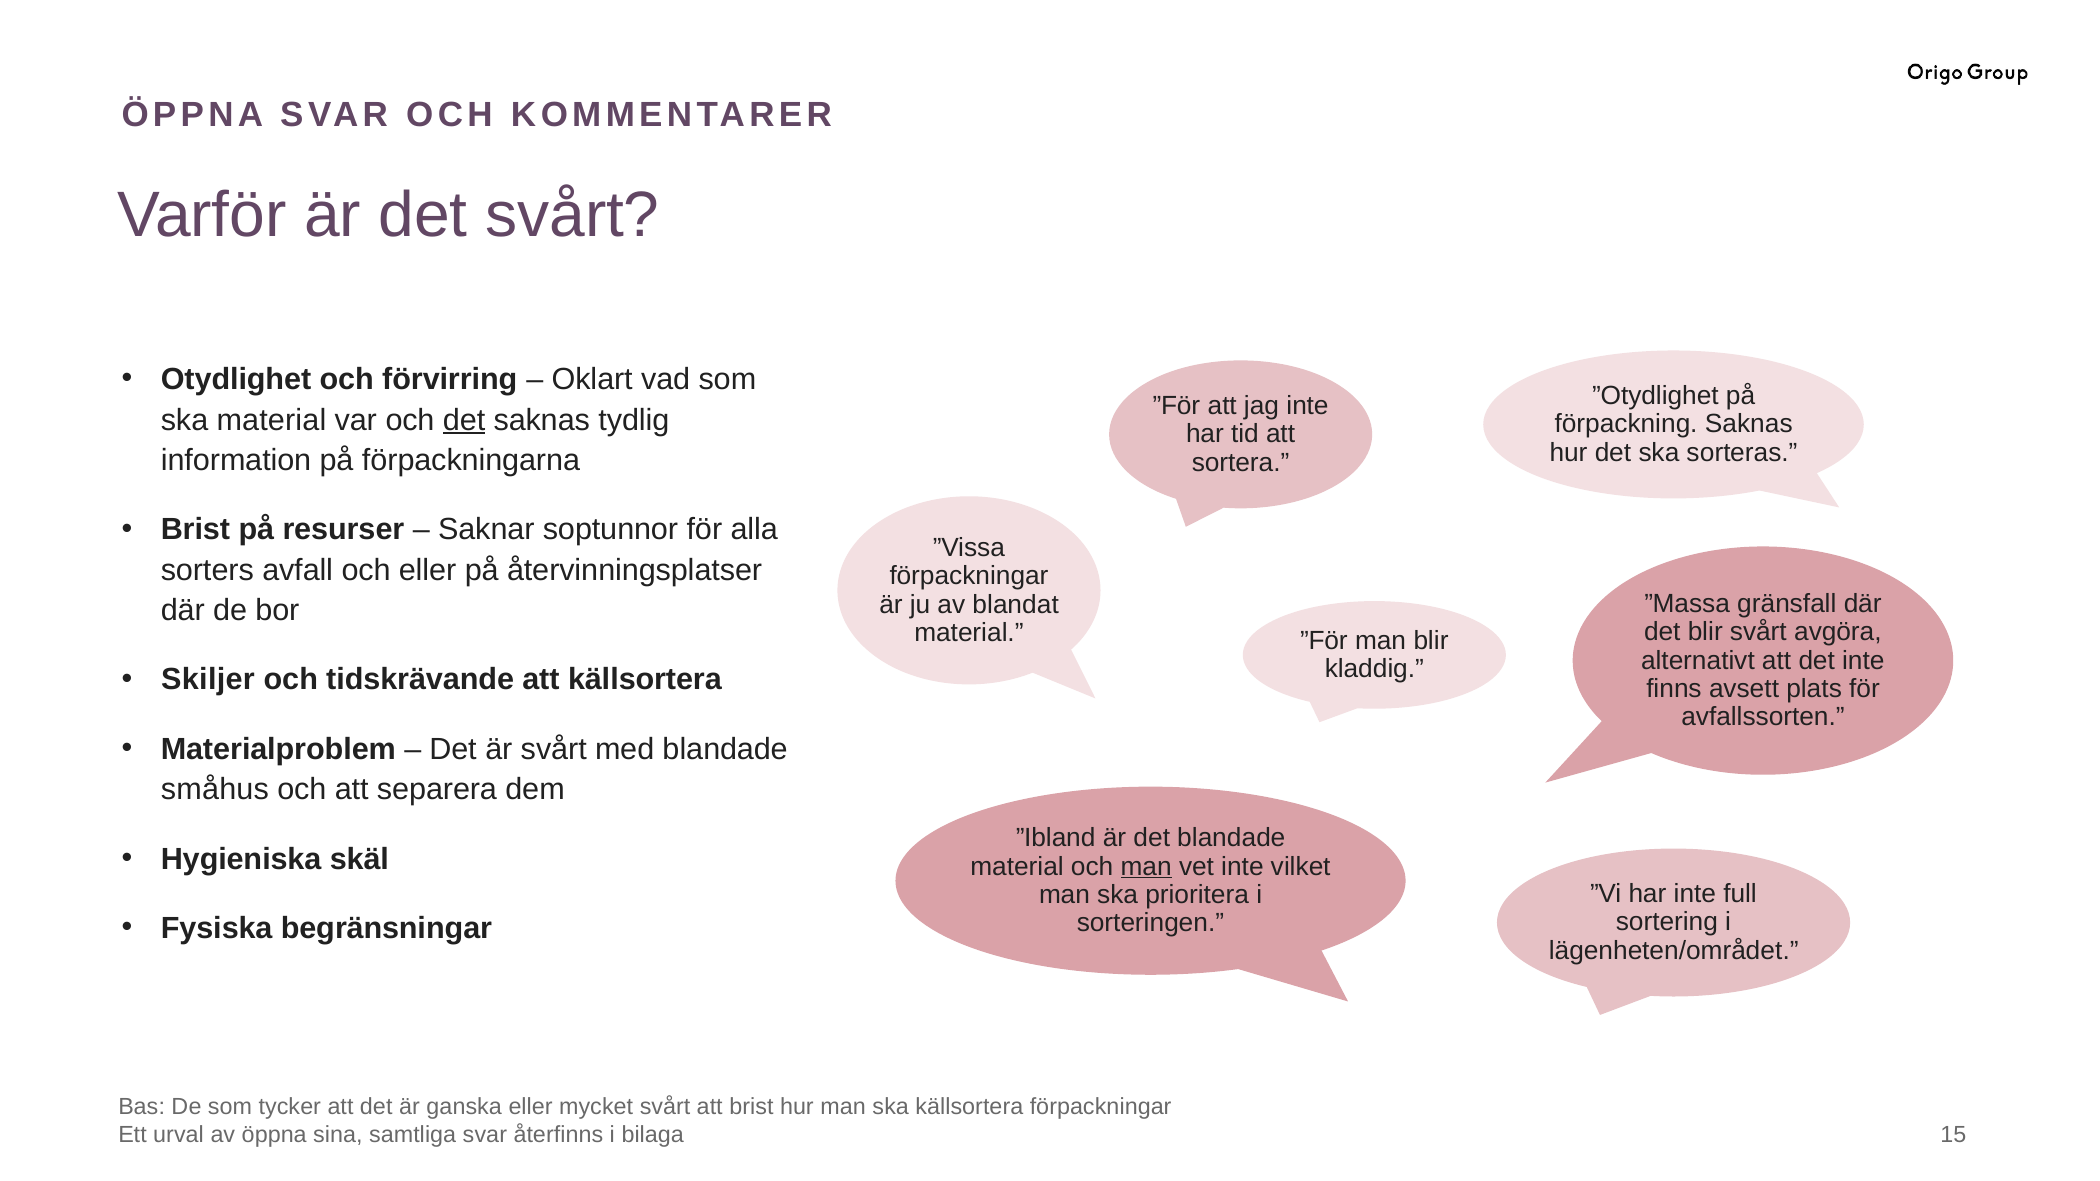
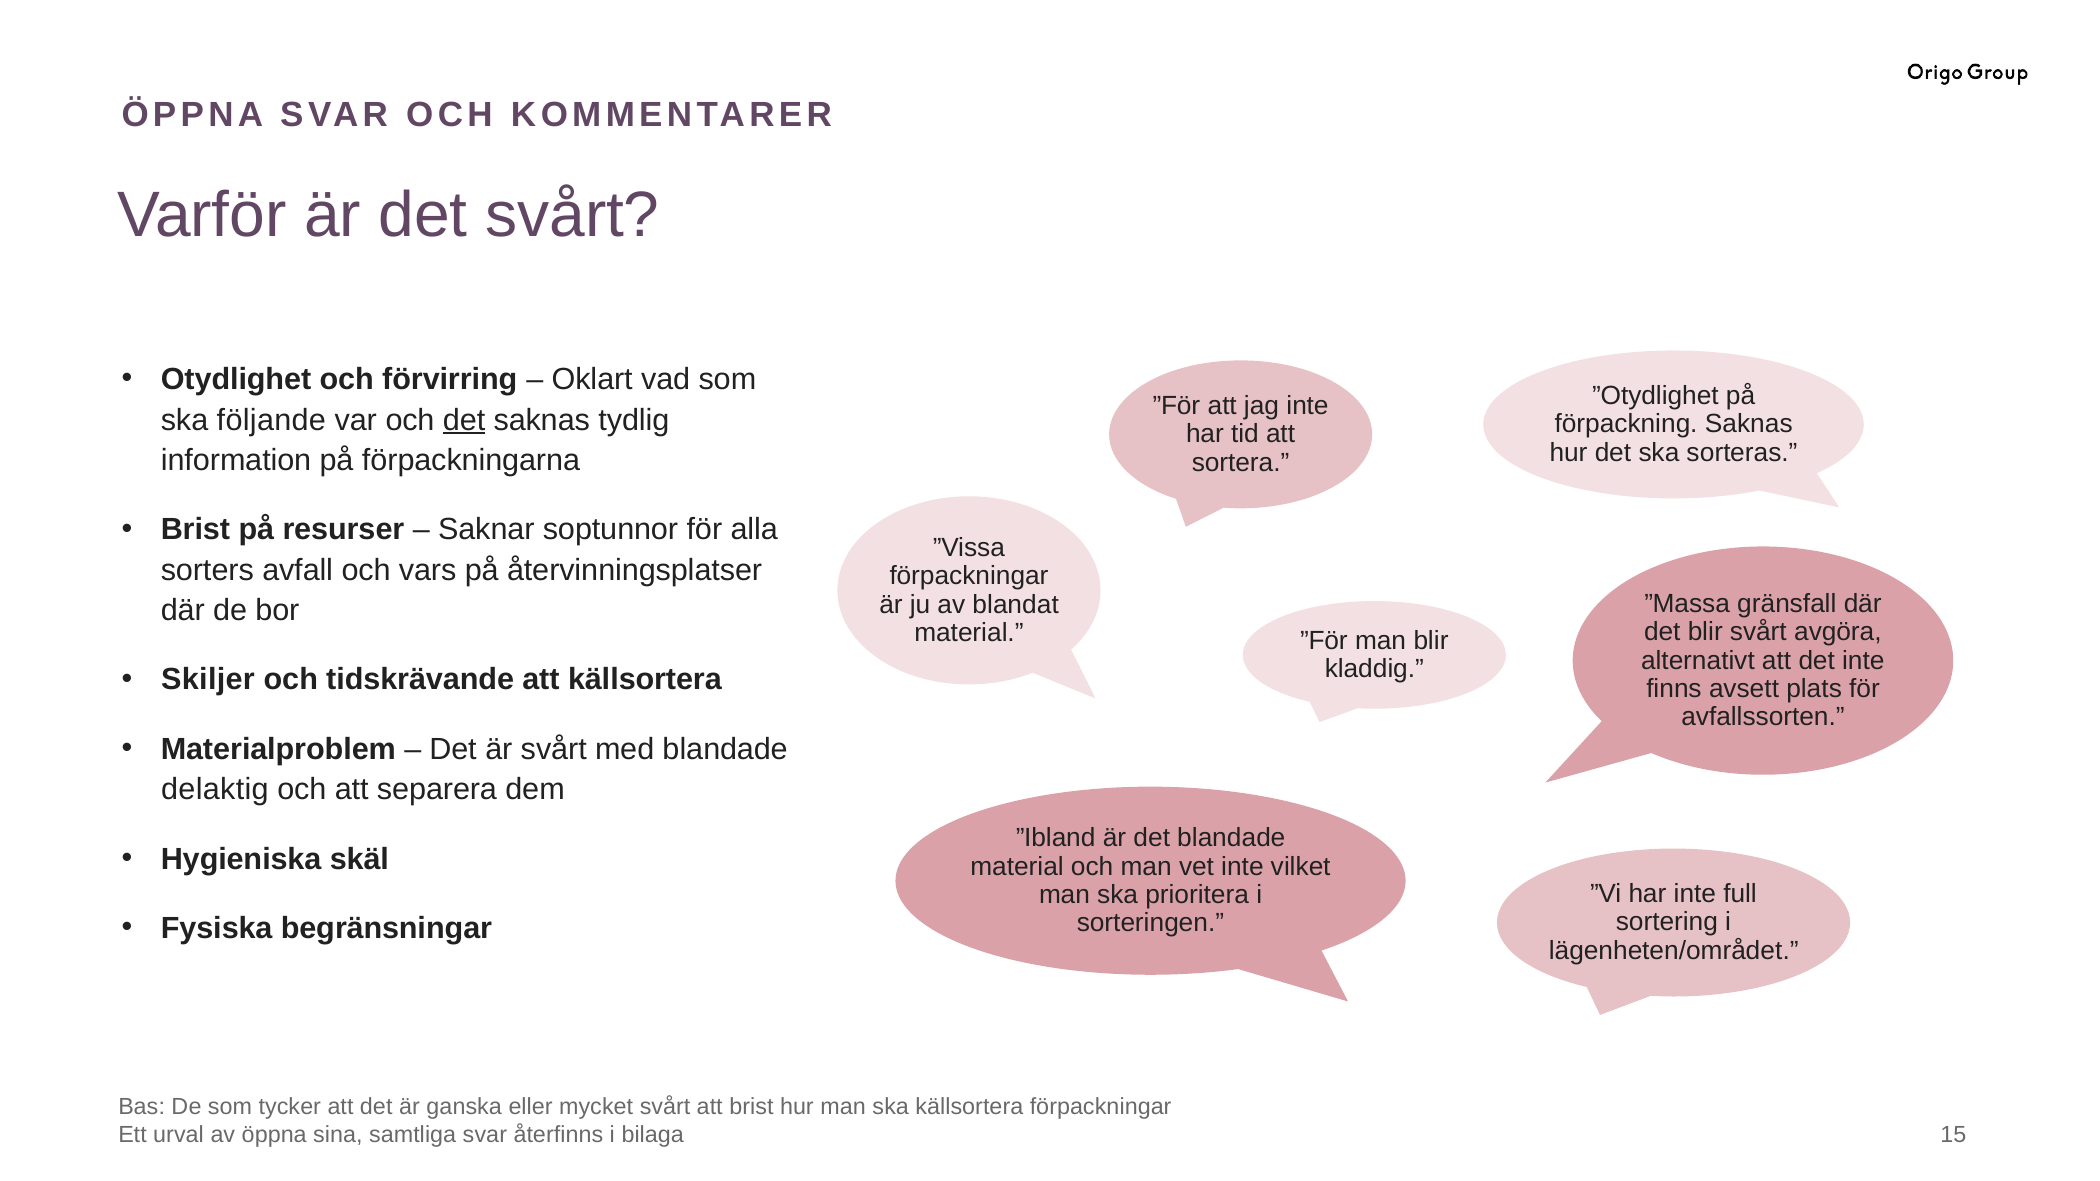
ska material: material -> följande (271, 420)
och eller: eller -> vars (428, 570)
småhus: småhus -> delaktig (215, 790)
man underline: present -> none (1146, 867)
